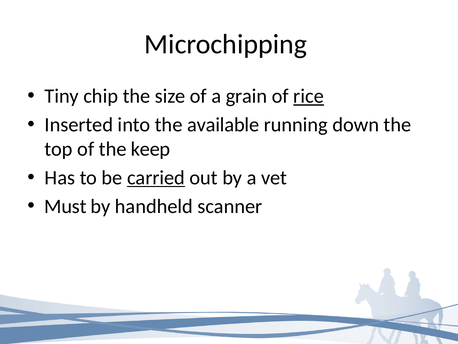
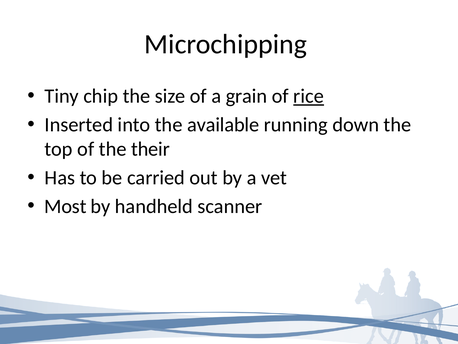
keep: keep -> their (150, 149)
carried underline: present -> none (156, 178)
Must: Must -> Most (65, 206)
